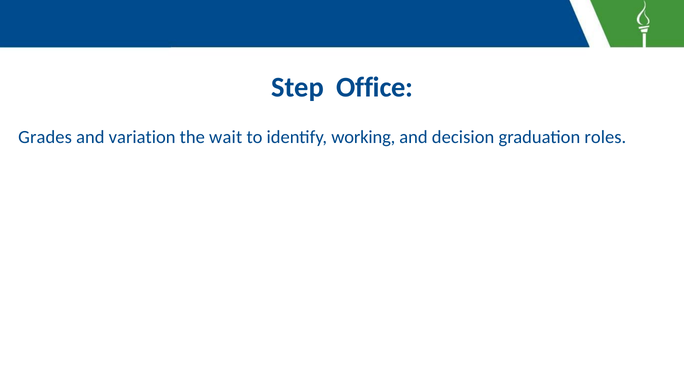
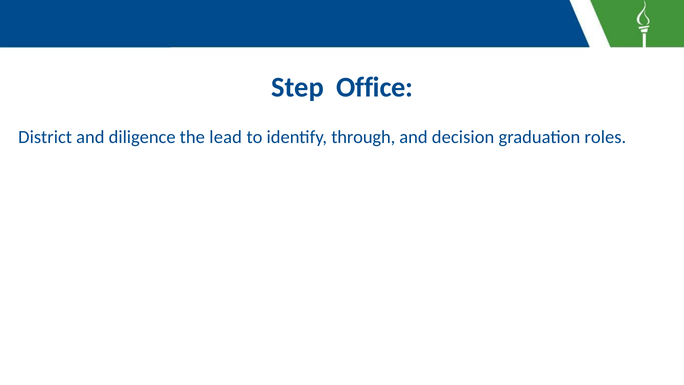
Grades: Grades -> District (45, 137)
variation: variation -> diligence (142, 137)
wait: wait -> lead (226, 137)
working: working -> through (363, 137)
